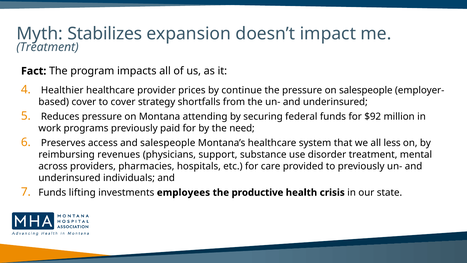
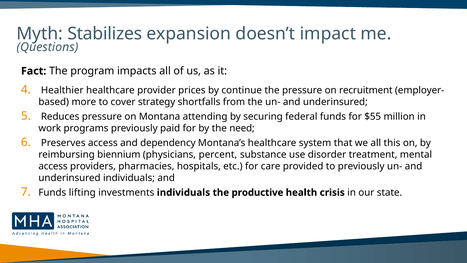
Treatment: Treatment -> Questions (47, 47)
on salespeople: salespeople -> recruitment (366, 90)
cover: cover -> more (84, 102)
$92: $92 -> $55 (373, 116)
and salespeople: salespeople -> dependency (168, 143)
less: less -> this (392, 143)
revenues: revenues -> biennium (119, 154)
support: support -> percent (218, 154)
across: across -> access (53, 166)
investments employees: employees -> individuals (183, 192)
